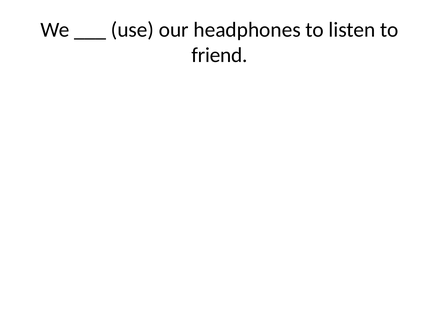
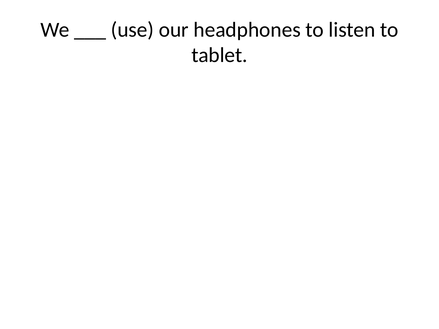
friend: friend -> tablet (219, 55)
